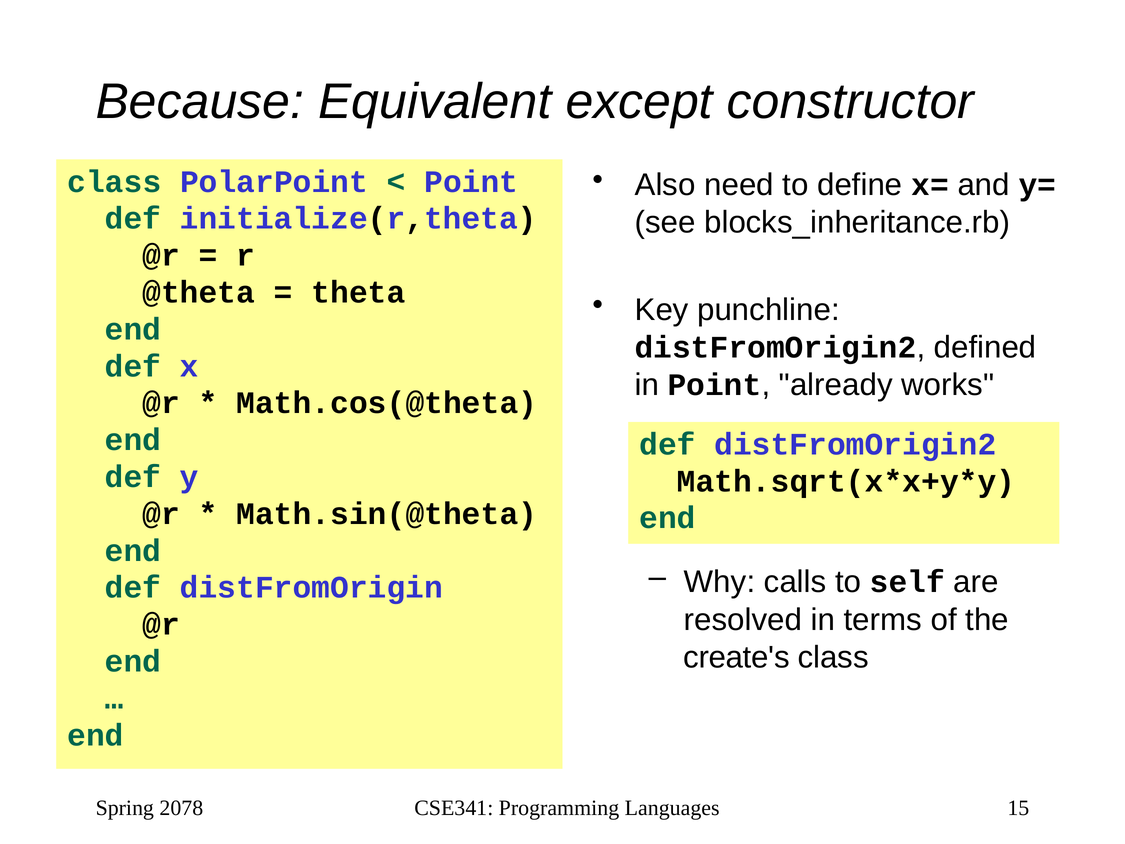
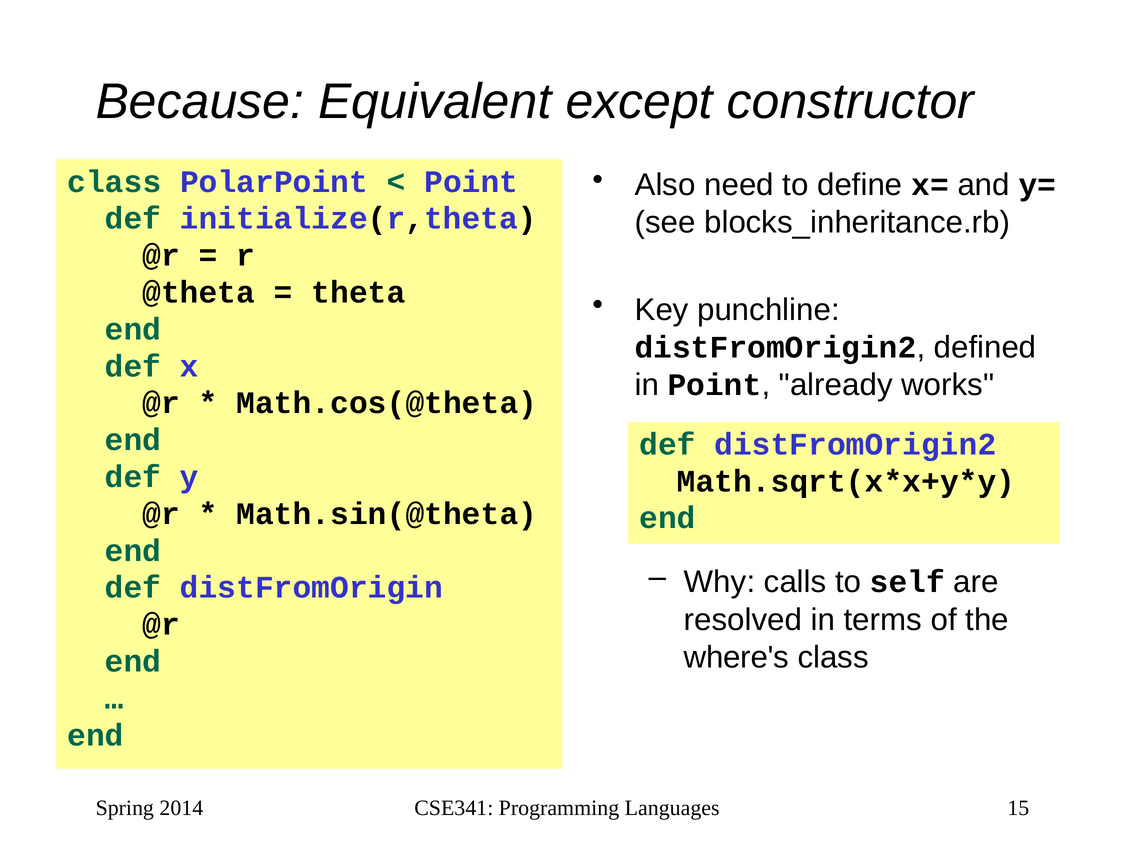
create's: create's -> where's (736, 657)
2078: 2078 -> 2014 (181, 808)
